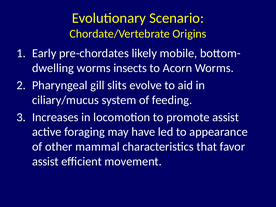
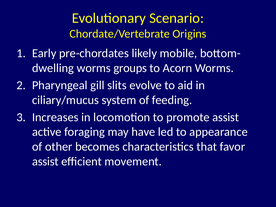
insects: insects -> groups (130, 68)
mammal: mammal -> becomes (98, 147)
